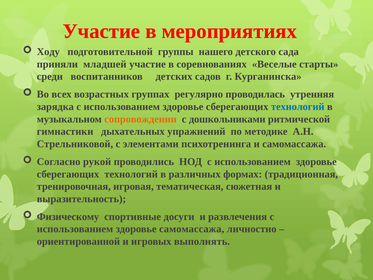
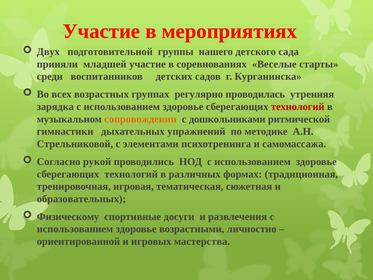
Ходу: Ходу -> Двух (48, 52)
технологий colour: blue -> red (298, 107)
выразительность: выразительность -> образовательных (81, 199)
здоровье самомассажа: самомассажа -> возрастными (192, 229)
выполнять: выполнять -> мастерства (202, 241)
